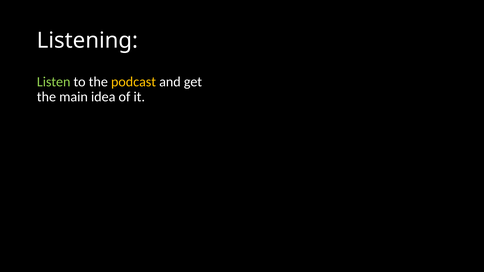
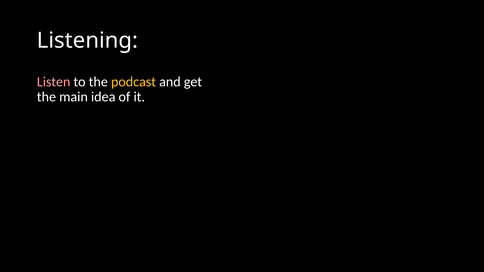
Listen colour: light green -> pink (54, 82)
